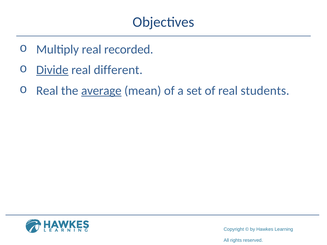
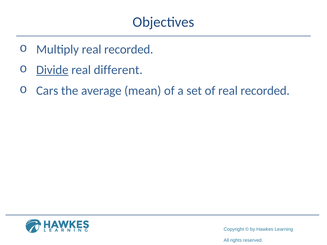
Real: Real -> Cars (47, 91)
average underline: present -> none (101, 91)
of real students: students -> recorded (265, 91)
